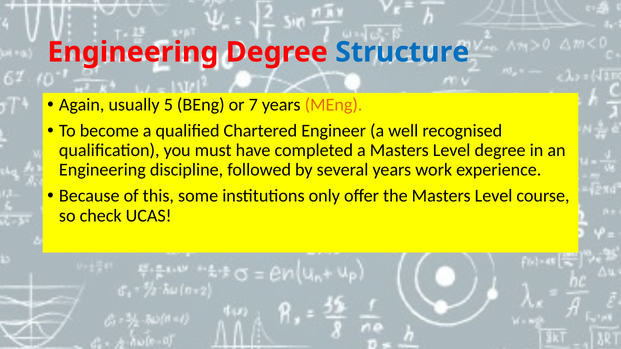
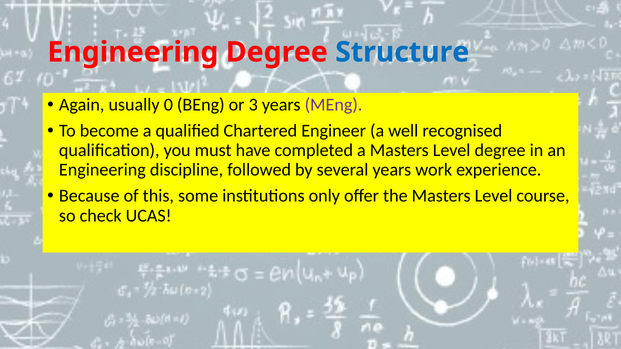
5: 5 -> 0 (168, 105)
7: 7 -> 3 (253, 105)
MEng colour: orange -> purple (334, 105)
